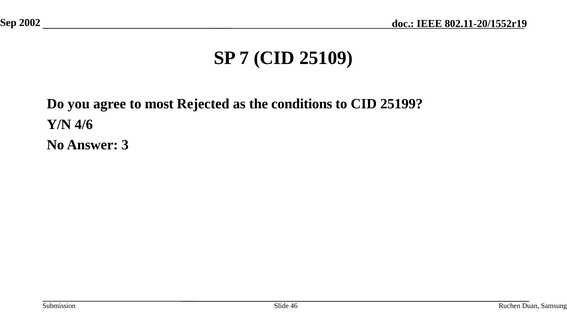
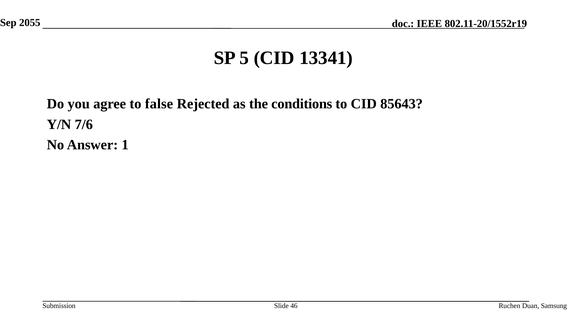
2002: 2002 -> 2055 (30, 23)
7: 7 -> 5 (244, 58)
25109: 25109 -> 13341 (326, 58)
most: most -> false (159, 104)
25199: 25199 -> 85643 (402, 104)
4/6: 4/6 -> 7/6 (84, 124)
3: 3 -> 1 (125, 145)
